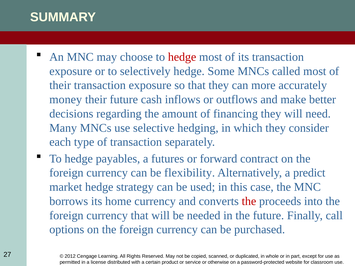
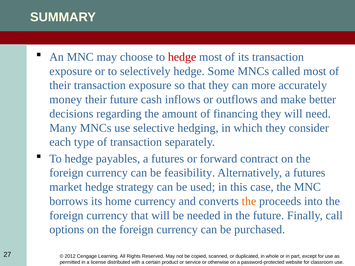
flexibility: flexibility -> feasibility (190, 173)
Alternatively a predict: predict -> futures (309, 173)
the colour: red -> orange (249, 201)
